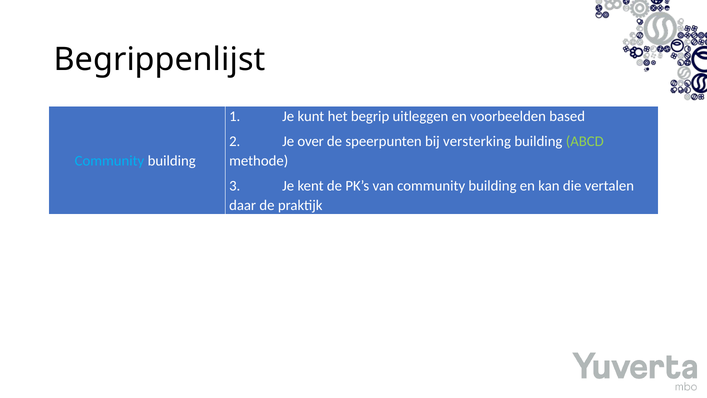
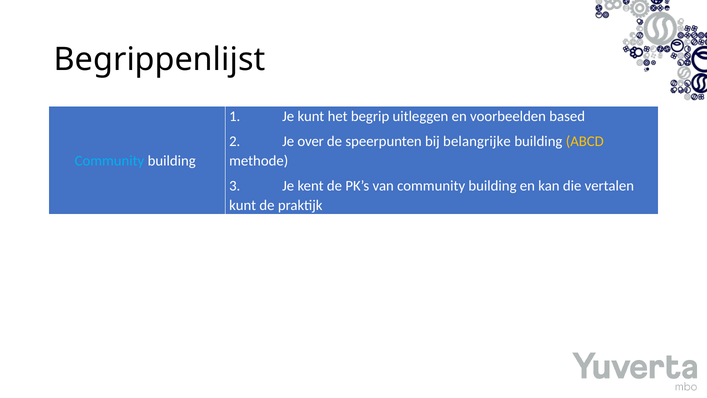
versterking: versterking -> belangrijke (477, 141)
ABCD colour: light green -> yellow (585, 141)
daar: daar -> kunt (243, 205)
